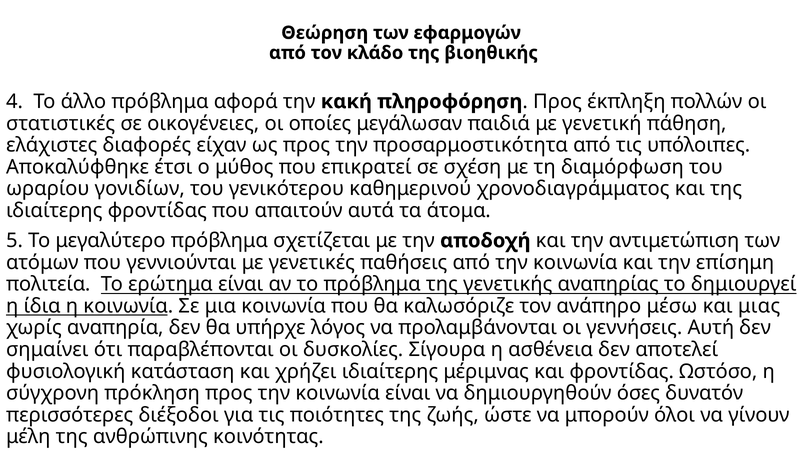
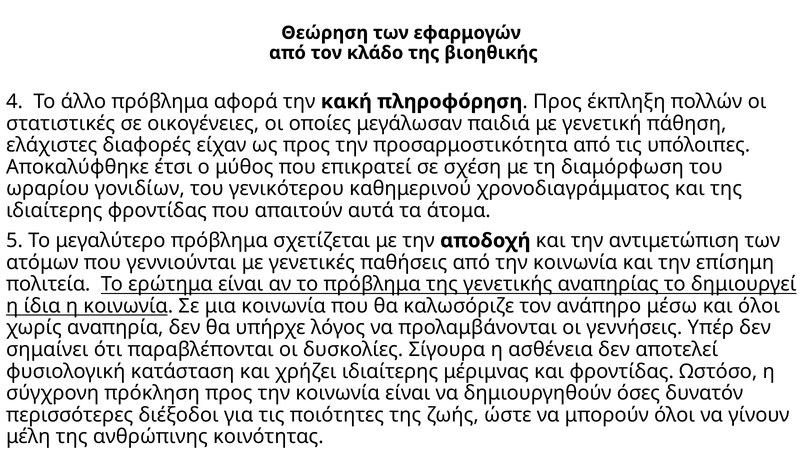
και μιας: μιας -> όλοι (759, 306)
Αυτή: Αυτή -> Υπέρ (711, 328)
